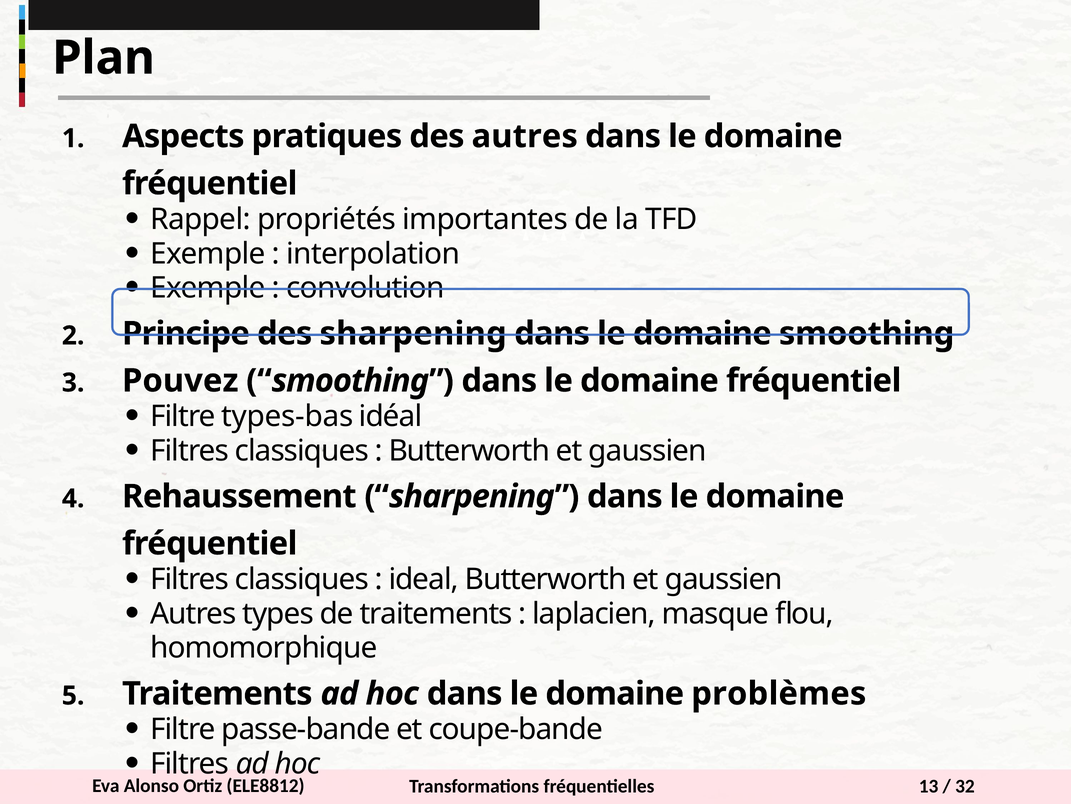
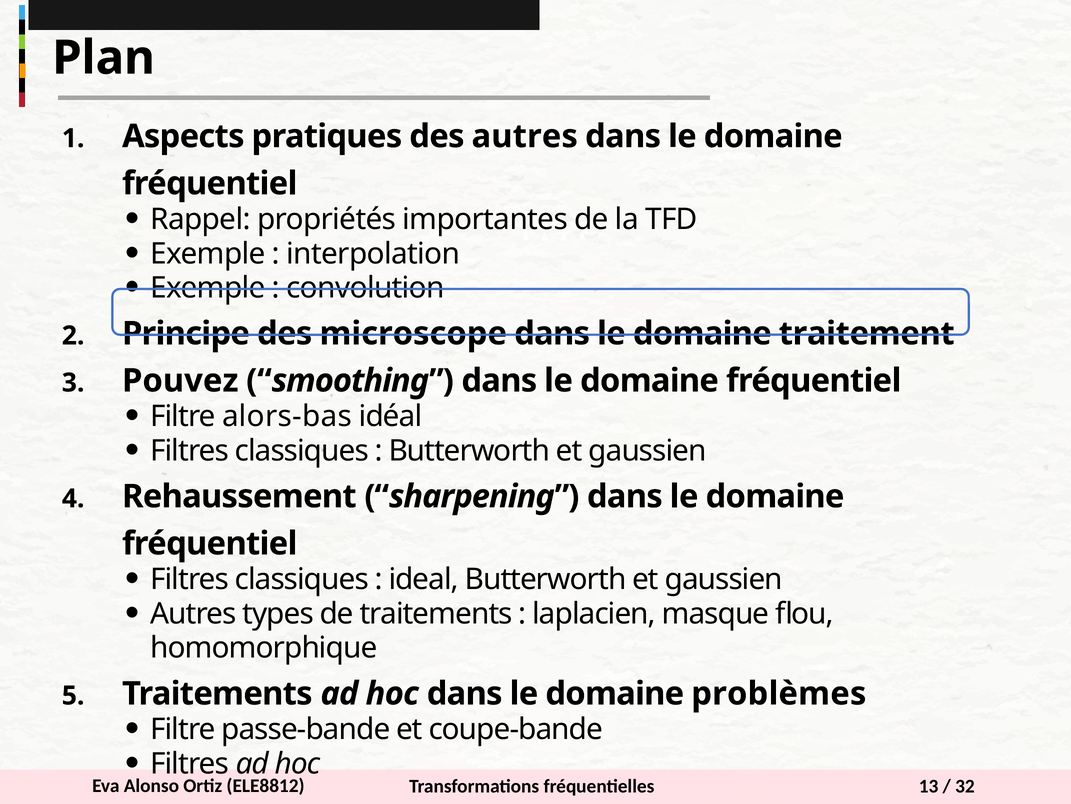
des sharpening: sharpening -> microscope (413, 333)
domaine smoothing: smoothing -> traitement (867, 333)
types-bas: types-bas -> alors-bas (287, 416)
